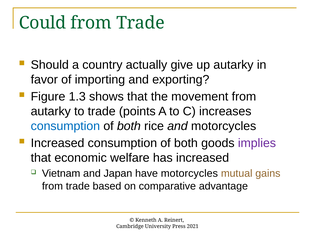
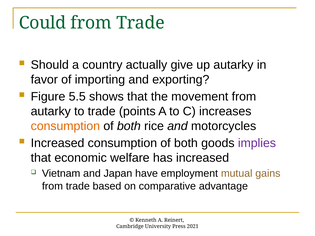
1.3: 1.3 -> 5.5 (77, 97)
consumption colour: blue -> orange (65, 126)
have motorcycles: motorcycles -> employment (189, 174)
